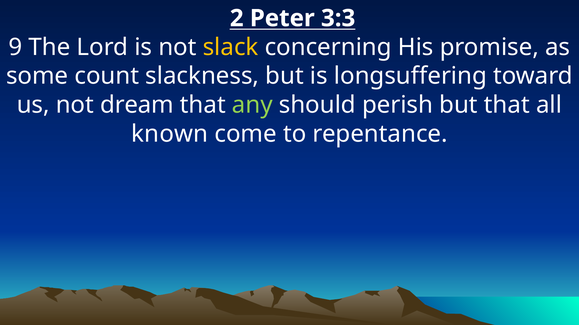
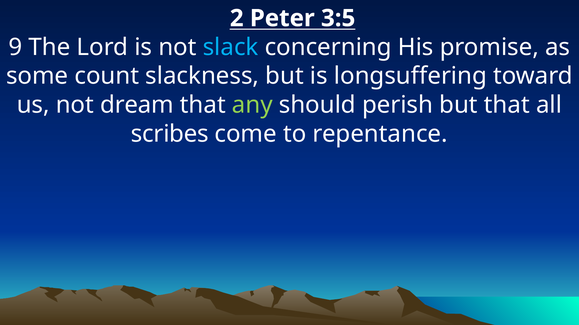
3:3: 3:3 -> 3:5 (338, 18)
slack colour: yellow -> light blue (231, 47)
known: known -> scribes (170, 134)
